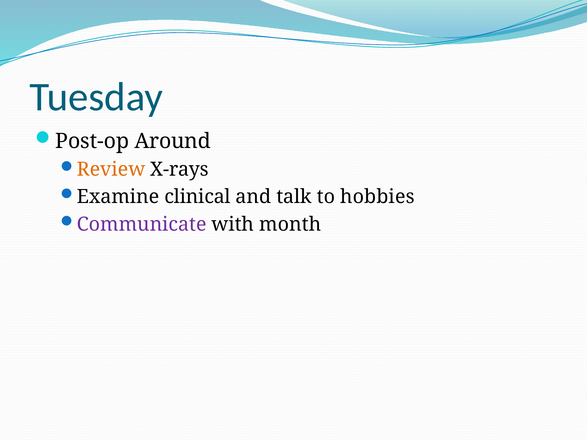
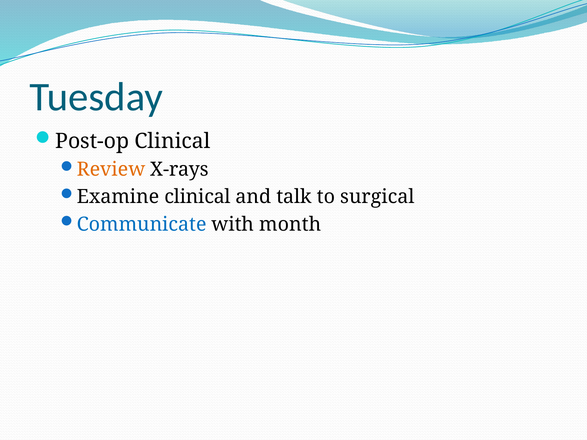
Post-op Around: Around -> Clinical (173, 141)
hobbies: hobbies -> surgical (377, 197)
Communicate colour: purple -> blue (142, 224)
